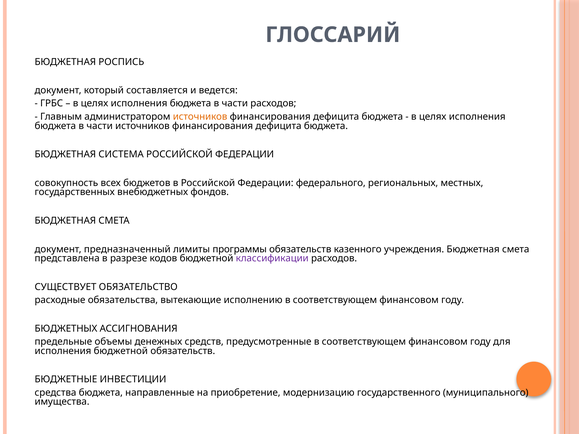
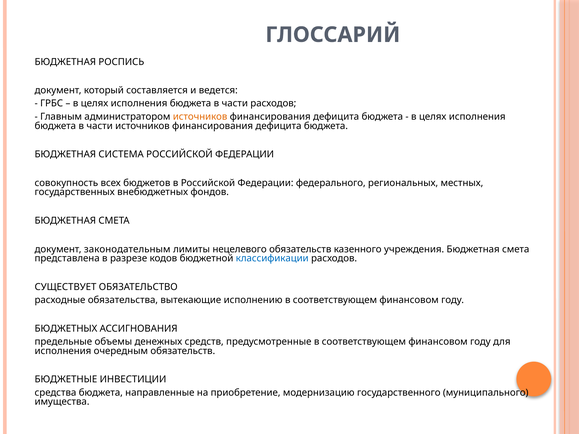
предназначенный: предназначенный -> законодательным (127, 249)
программы: программы -> нецелевого (240, 249)
классификации colour: purple -> blue (272, 259)
исполнения бюджетной: бюджетной -> очередным (121, 351)
